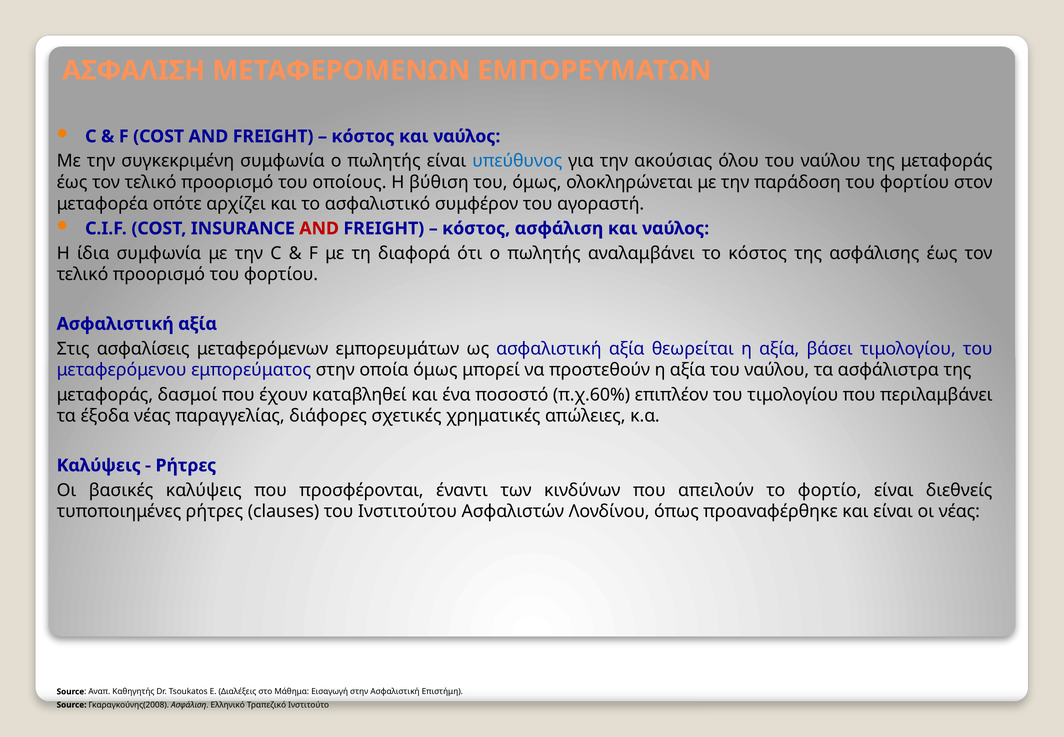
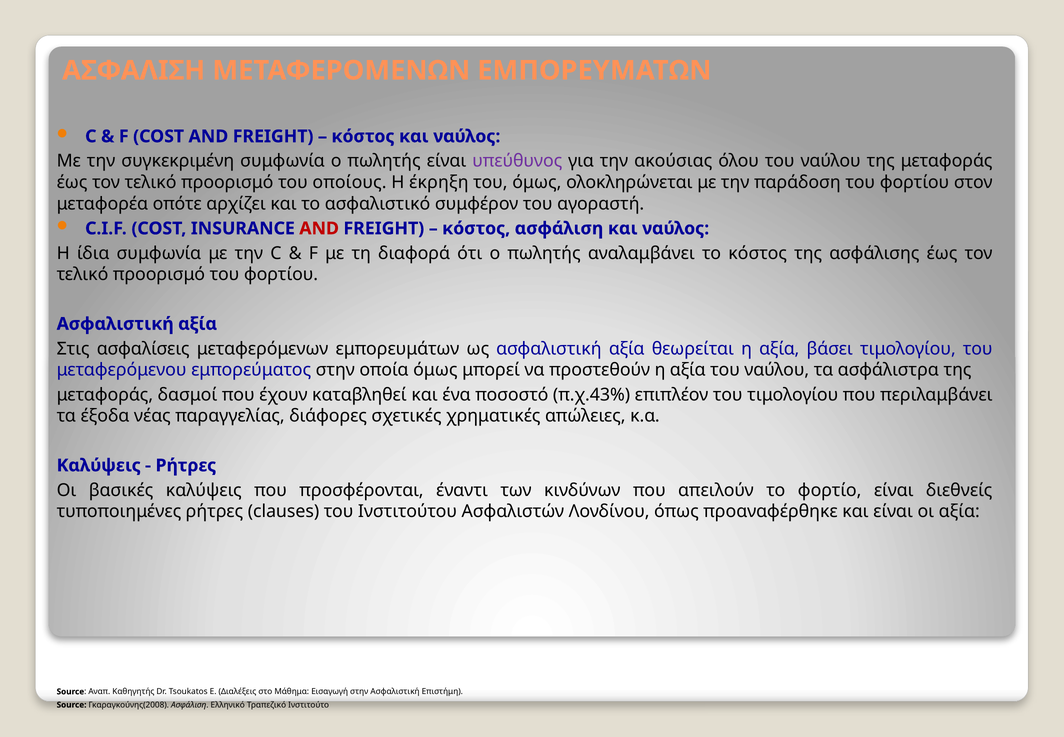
υπεύθυνος colour: blue -> purple (517, 161)
βύθιση: βύθιση -> έκρηξη (439, 182)
π.χ.60%: π.χ.60% -> π.χ.43% (592, 395)
οι νέας: νέας -> αξία (959, 511)
